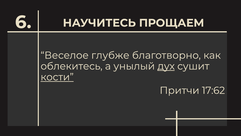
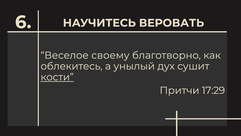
ПРОЩАЕМ: ПРОЩАЕМ -> ВЕРОВАТЬ (172, 23)
глубже: глубже -> своему (110, 55)
дух underline: present -> none (166, 66)
17:62: 17:62 -> 17:29 (213, 90)
